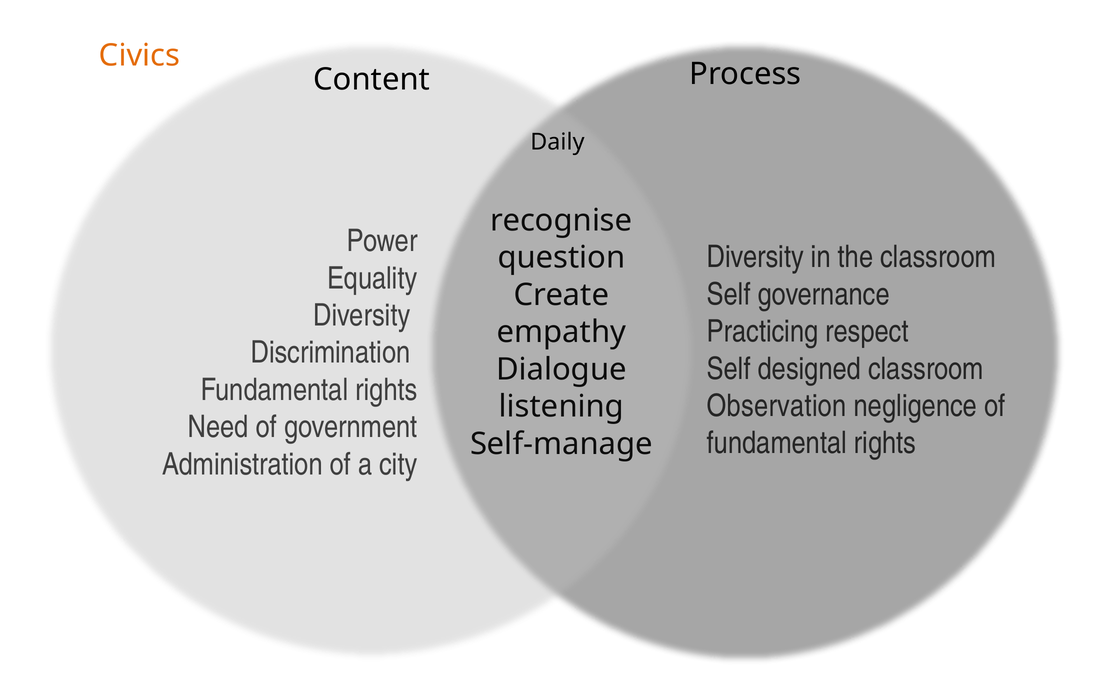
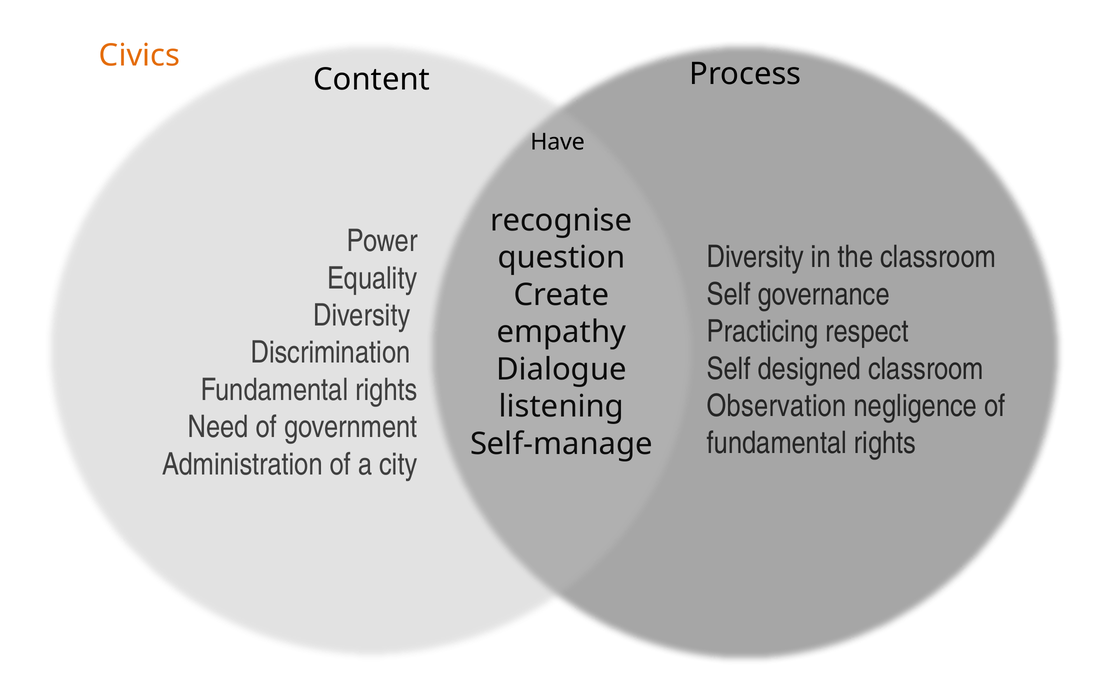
Daily: Daily -> Have (558, 142)
